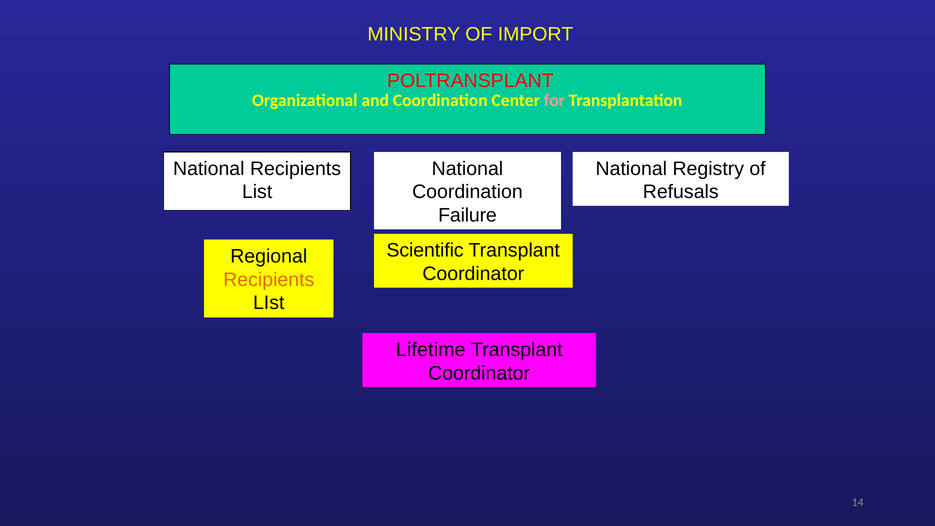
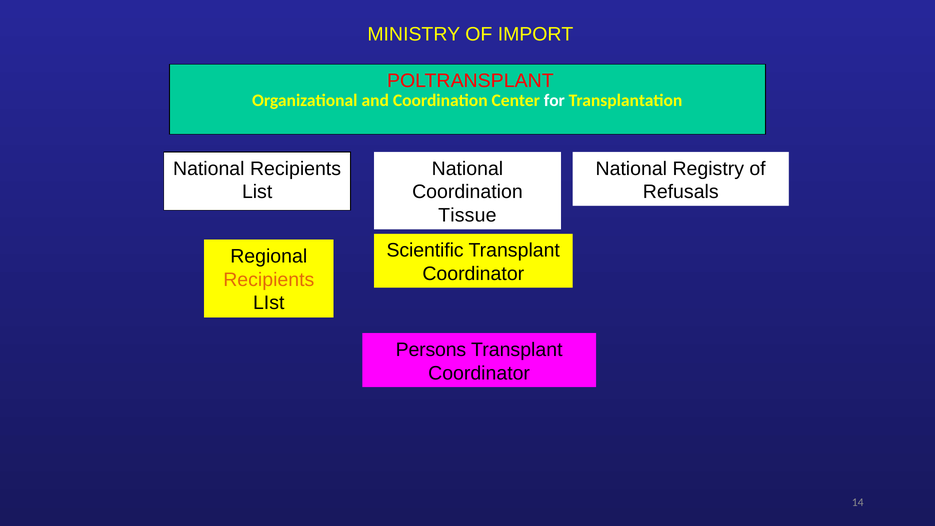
for colour: pink -> white (554, 101)
Failure: Failure -> Tissue (467, 215)
Lifetime: Lifetime -> Persons (431, 350)
